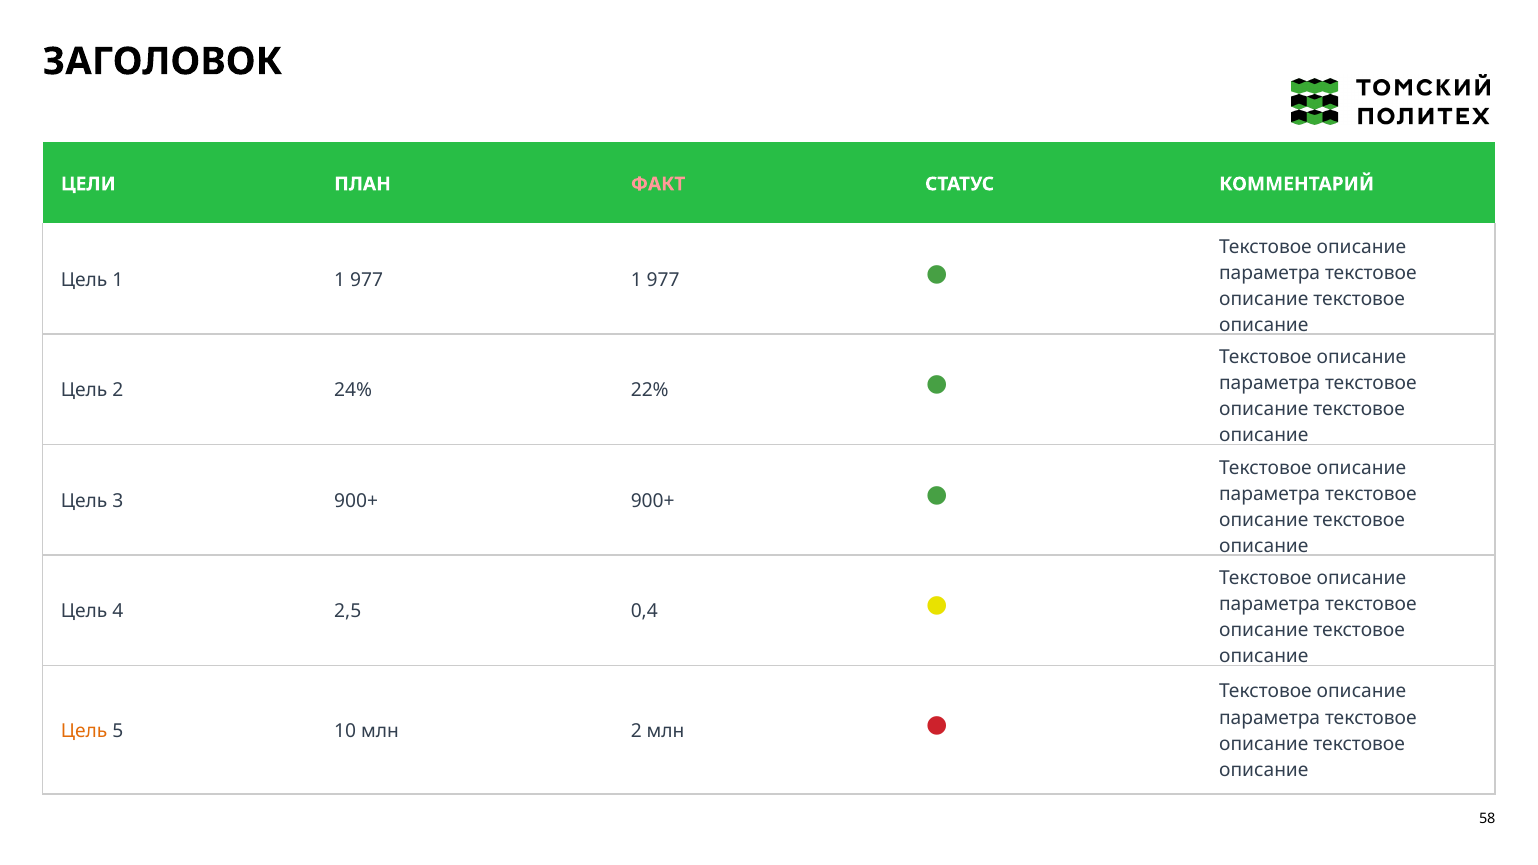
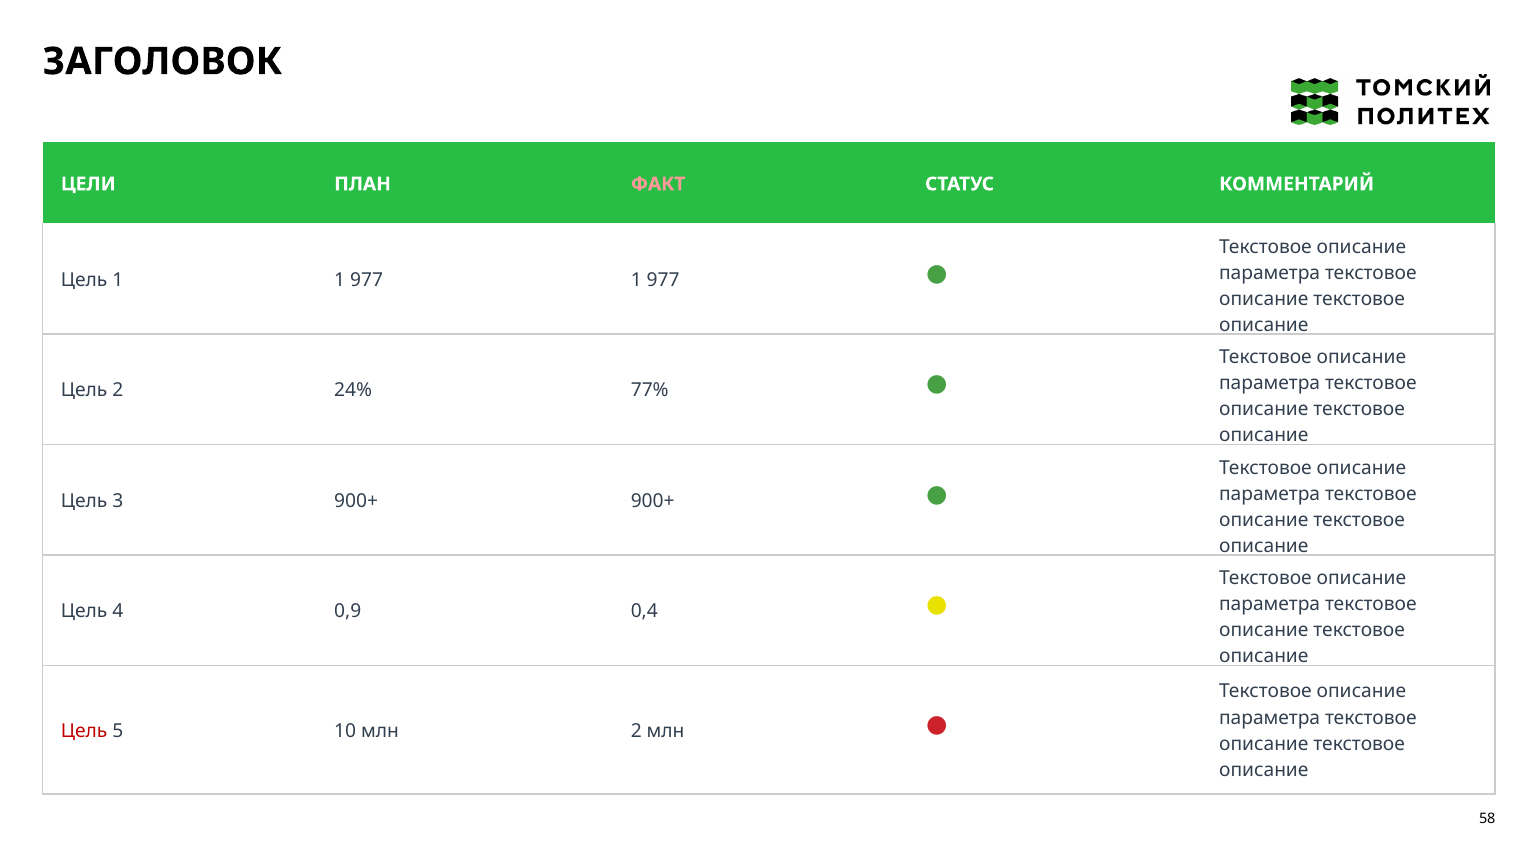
22%: 22% -> 77% (650, 390)
2,5: 2,5 -> 0,9 (348, 611)
Цель colour: orange -> red (84, 731)
